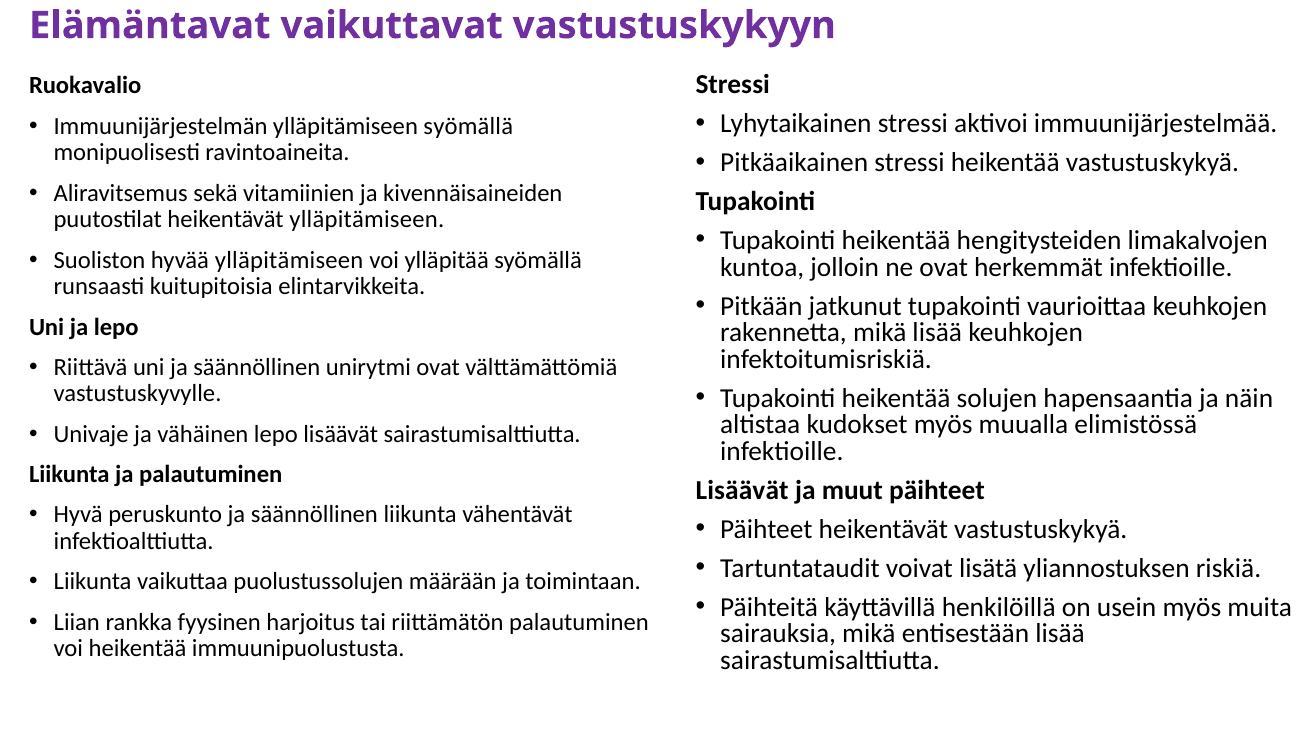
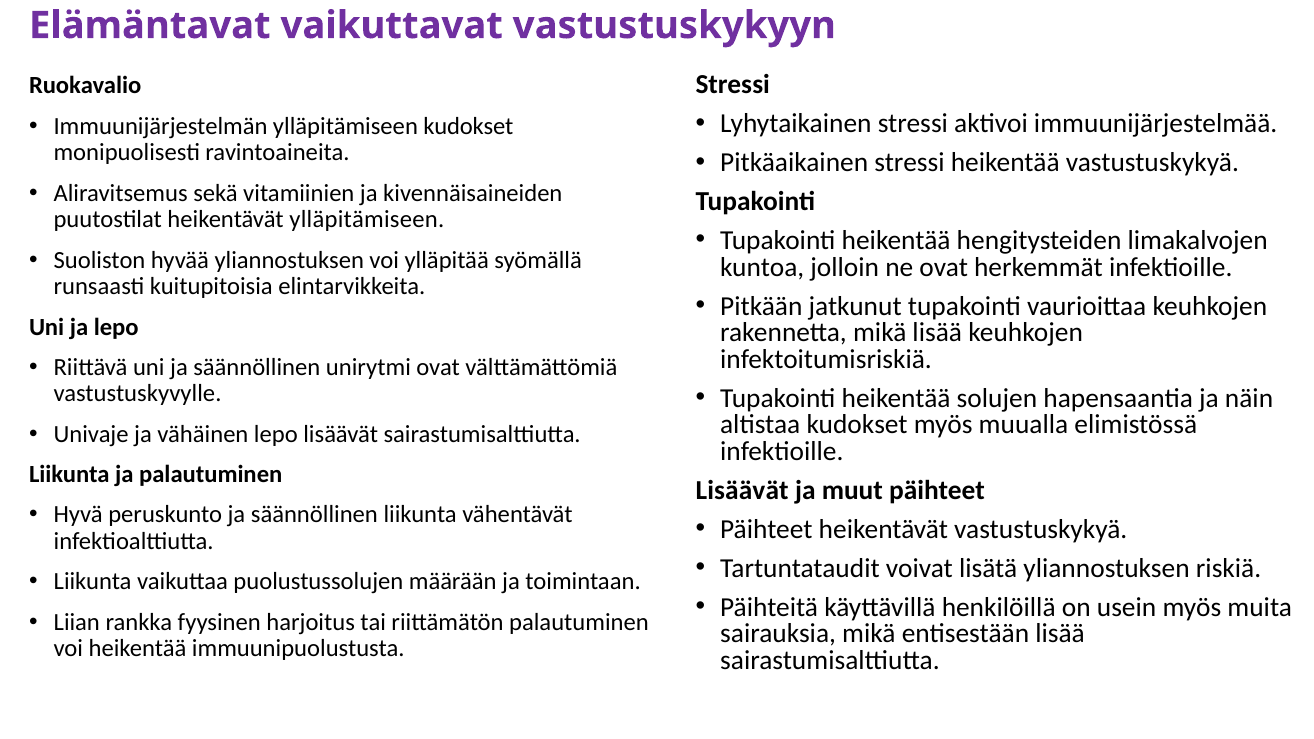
ylläpitämiseen syömällä: syömällä -> kudokset (468, 126)
hyvää ylläpitämiseen: ylläpitämiseen -> yliannostuksen (289, 260)
